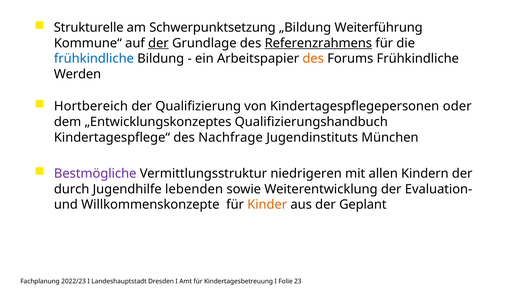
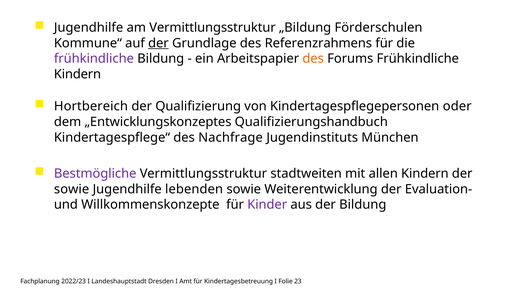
Strukturelle: Strukturelle -> Jugendhilfe (89, 28)
am Schwerpunktsetzung: Schwerpunktsetzung -> Vermittlungsstruktur (212, 28)
Weiterführung: Weiterführung -> Förderschulen (379, 28)
Referenzrahmens underline: present -> none (318, 43)
frühkindliche colour: blue -> purple (94, 59)
Werden: Werden -> Kindern (77, 74)
niedrigeren: niedrigeren -> stadtweiten (306, 174)
durch: durch -> sowie (72, 189)
Kinder colour: orange -> purple (267, 205)
der Geplant: Geplant -> Bildung (363, 205)
